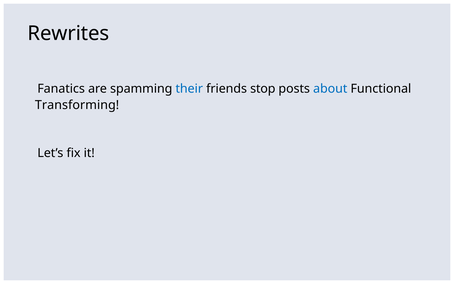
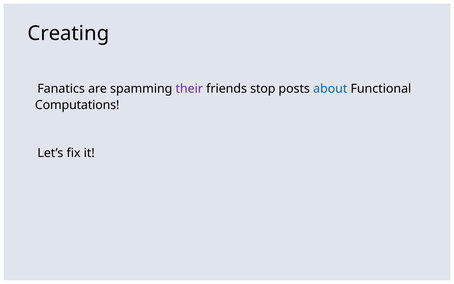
Rewrites: Rewrites -> Creating (68, 34)
their colour: blue -> purple (189, 89)
Transforming: Transforming -> Computations (77, 105)
